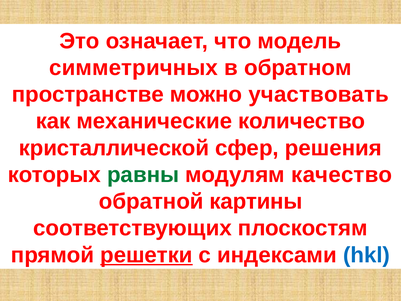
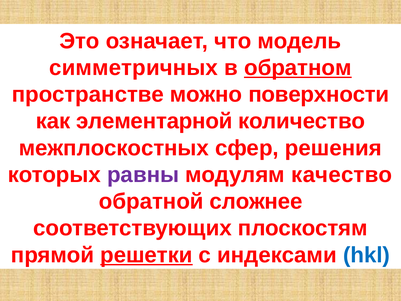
обратном underline: none -> present (298, 68)
участвовать: участвовать -> поверхности (319, 94)
механические: механические -> элементарной (154, 121)
кристаллической: кристаллической -> межплоскостных (114, 148)
равны colour: green -> purple (143, 175)
картины: картины -> сложнее (256, 201)
